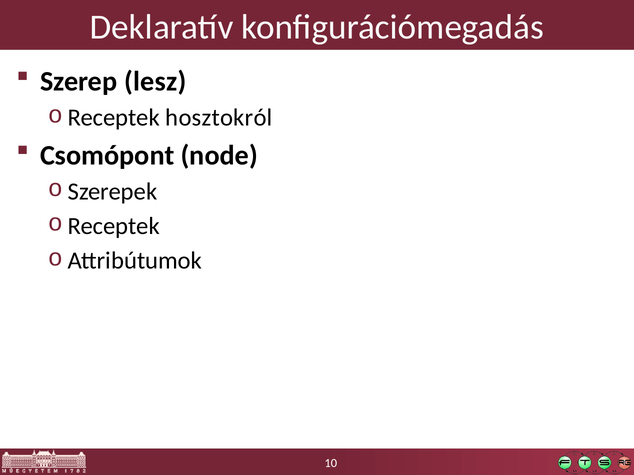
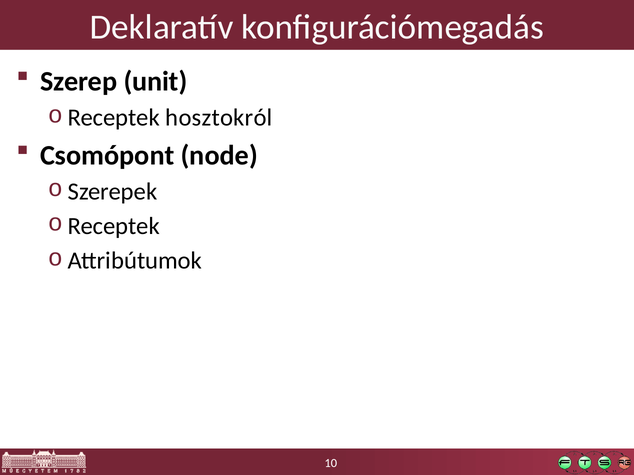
lesz: lesz -> unit (155, 81)
